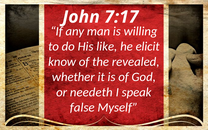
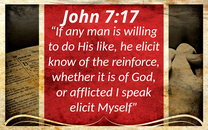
revealed: revealed -> reinforce (136, 62)
needeth: needeth -> afflicted (91, 92)
false: false -> elicit (82, 107)
